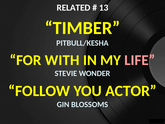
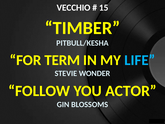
RELATED: RELATED -> VECCHIO (74, 8)
13: 13 -> 15 (104, 8)
WITH: WITH -> TERM (62, 60)
LIFE colour: pink -> light blue (140, 60)
